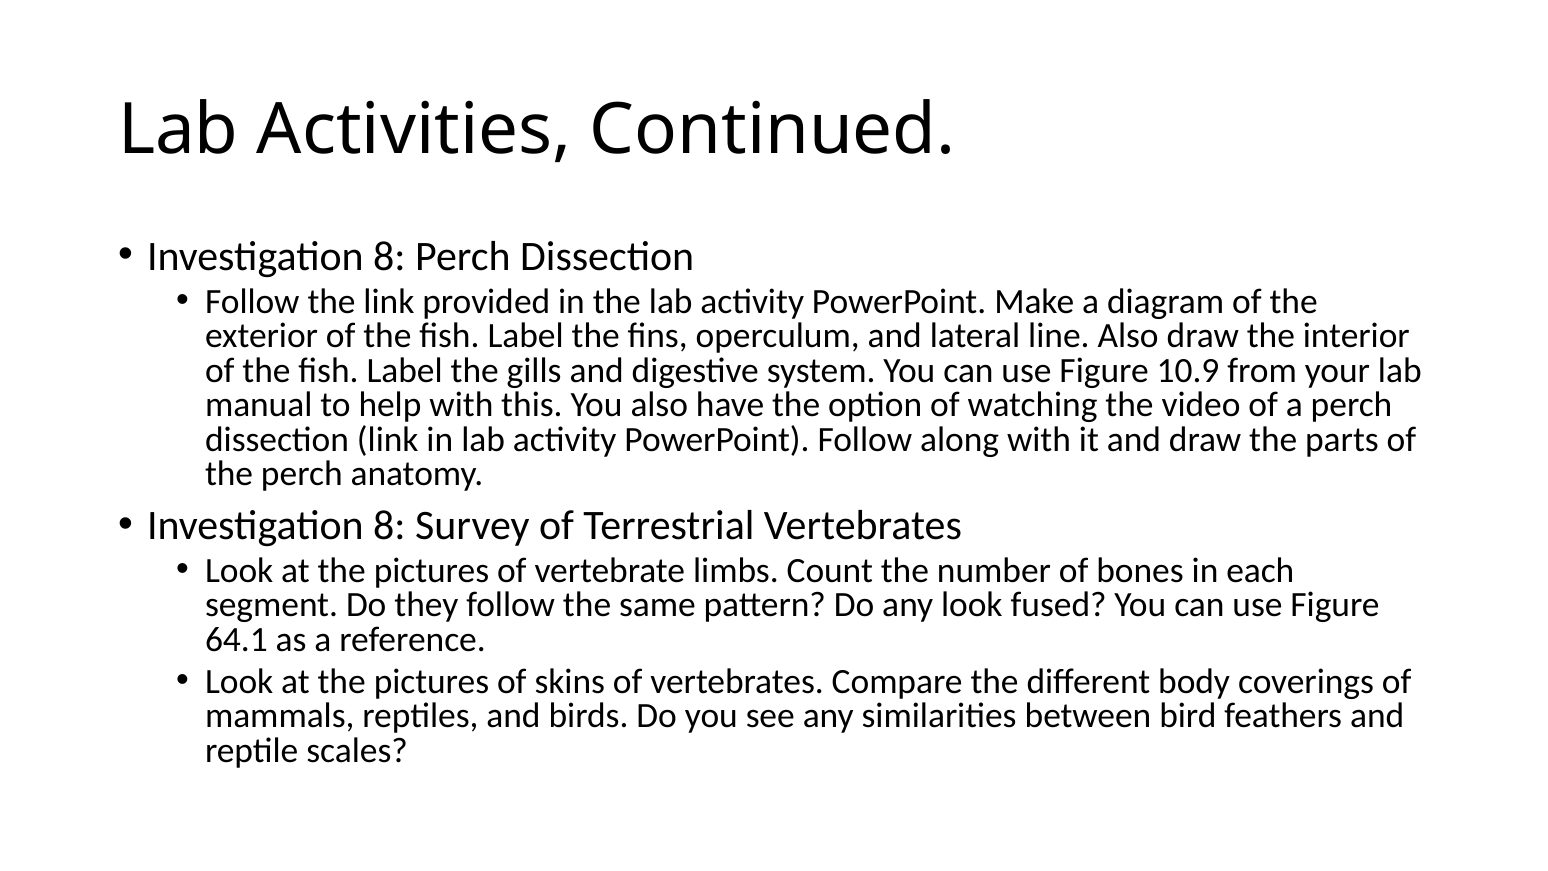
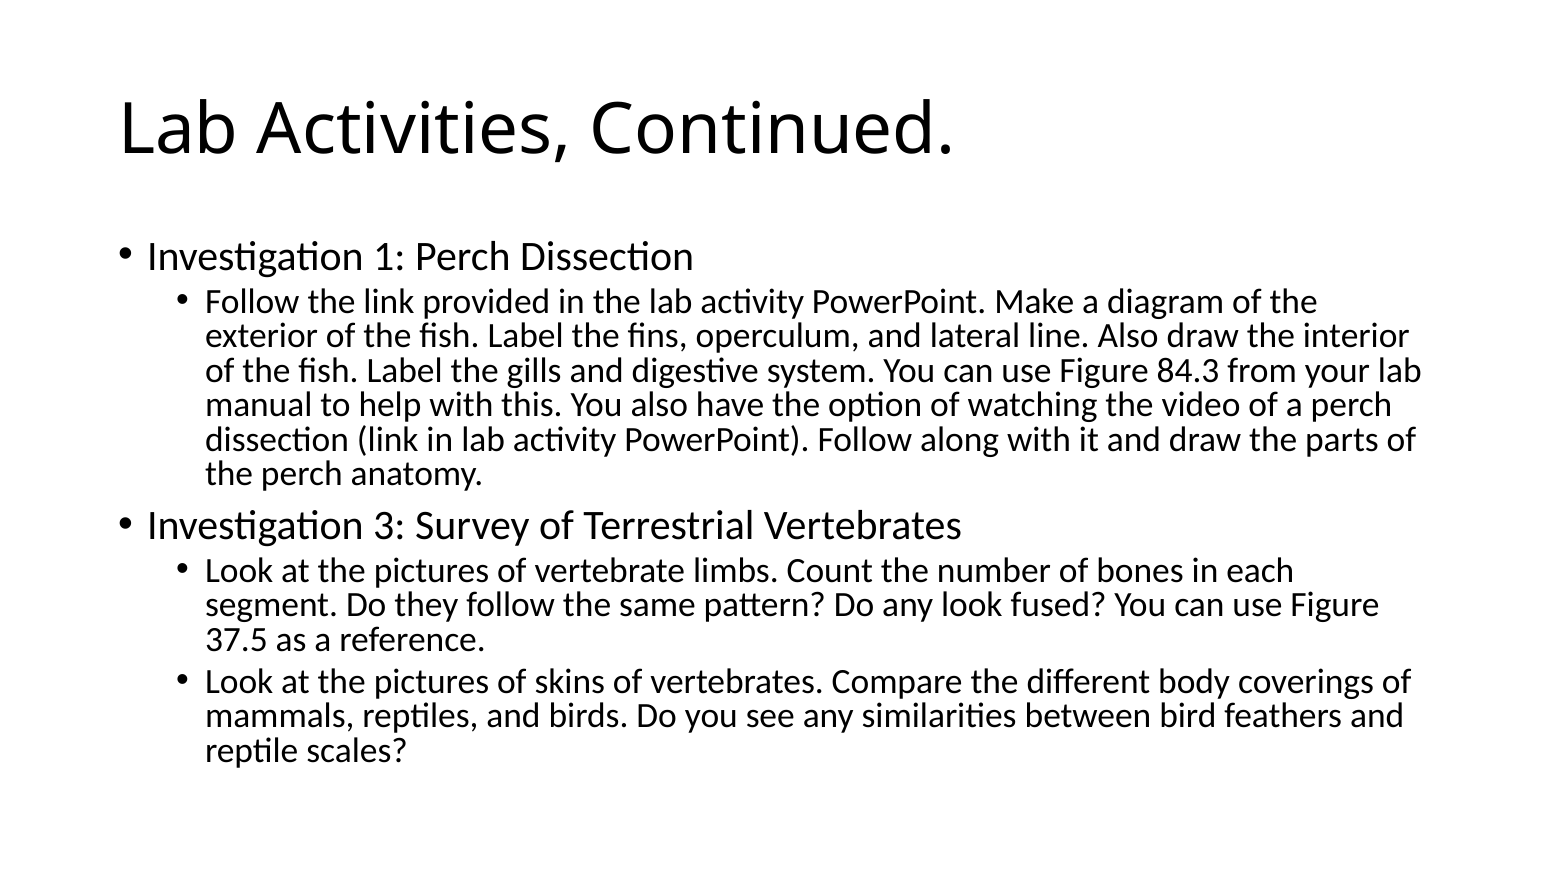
8: 8 -> 1 (389, 256)
10.9: 10.9 -> 84.3 (1188, 370)
8: 8 -> 3 (389, 526)
64.1: 64.1 -> 37.5 (236, 640)
